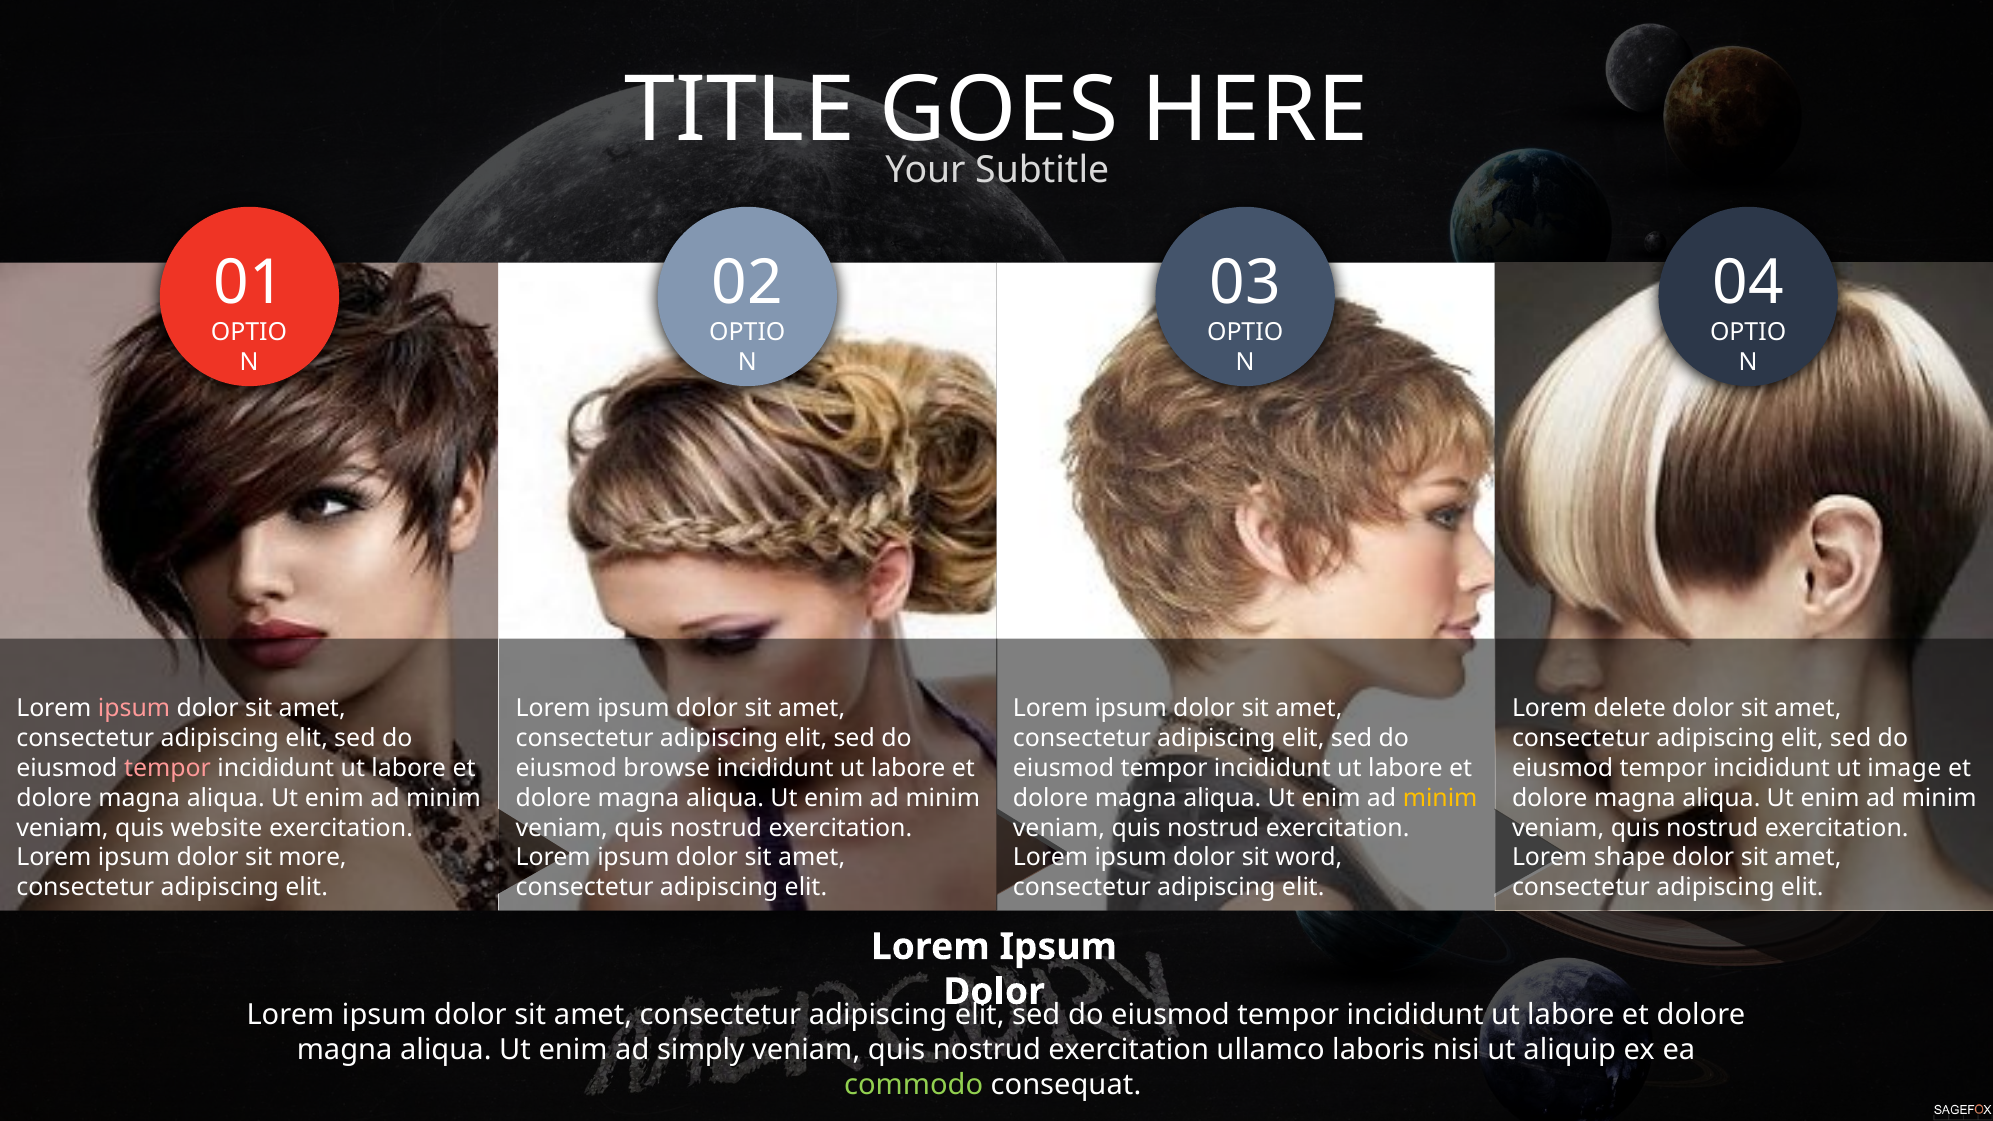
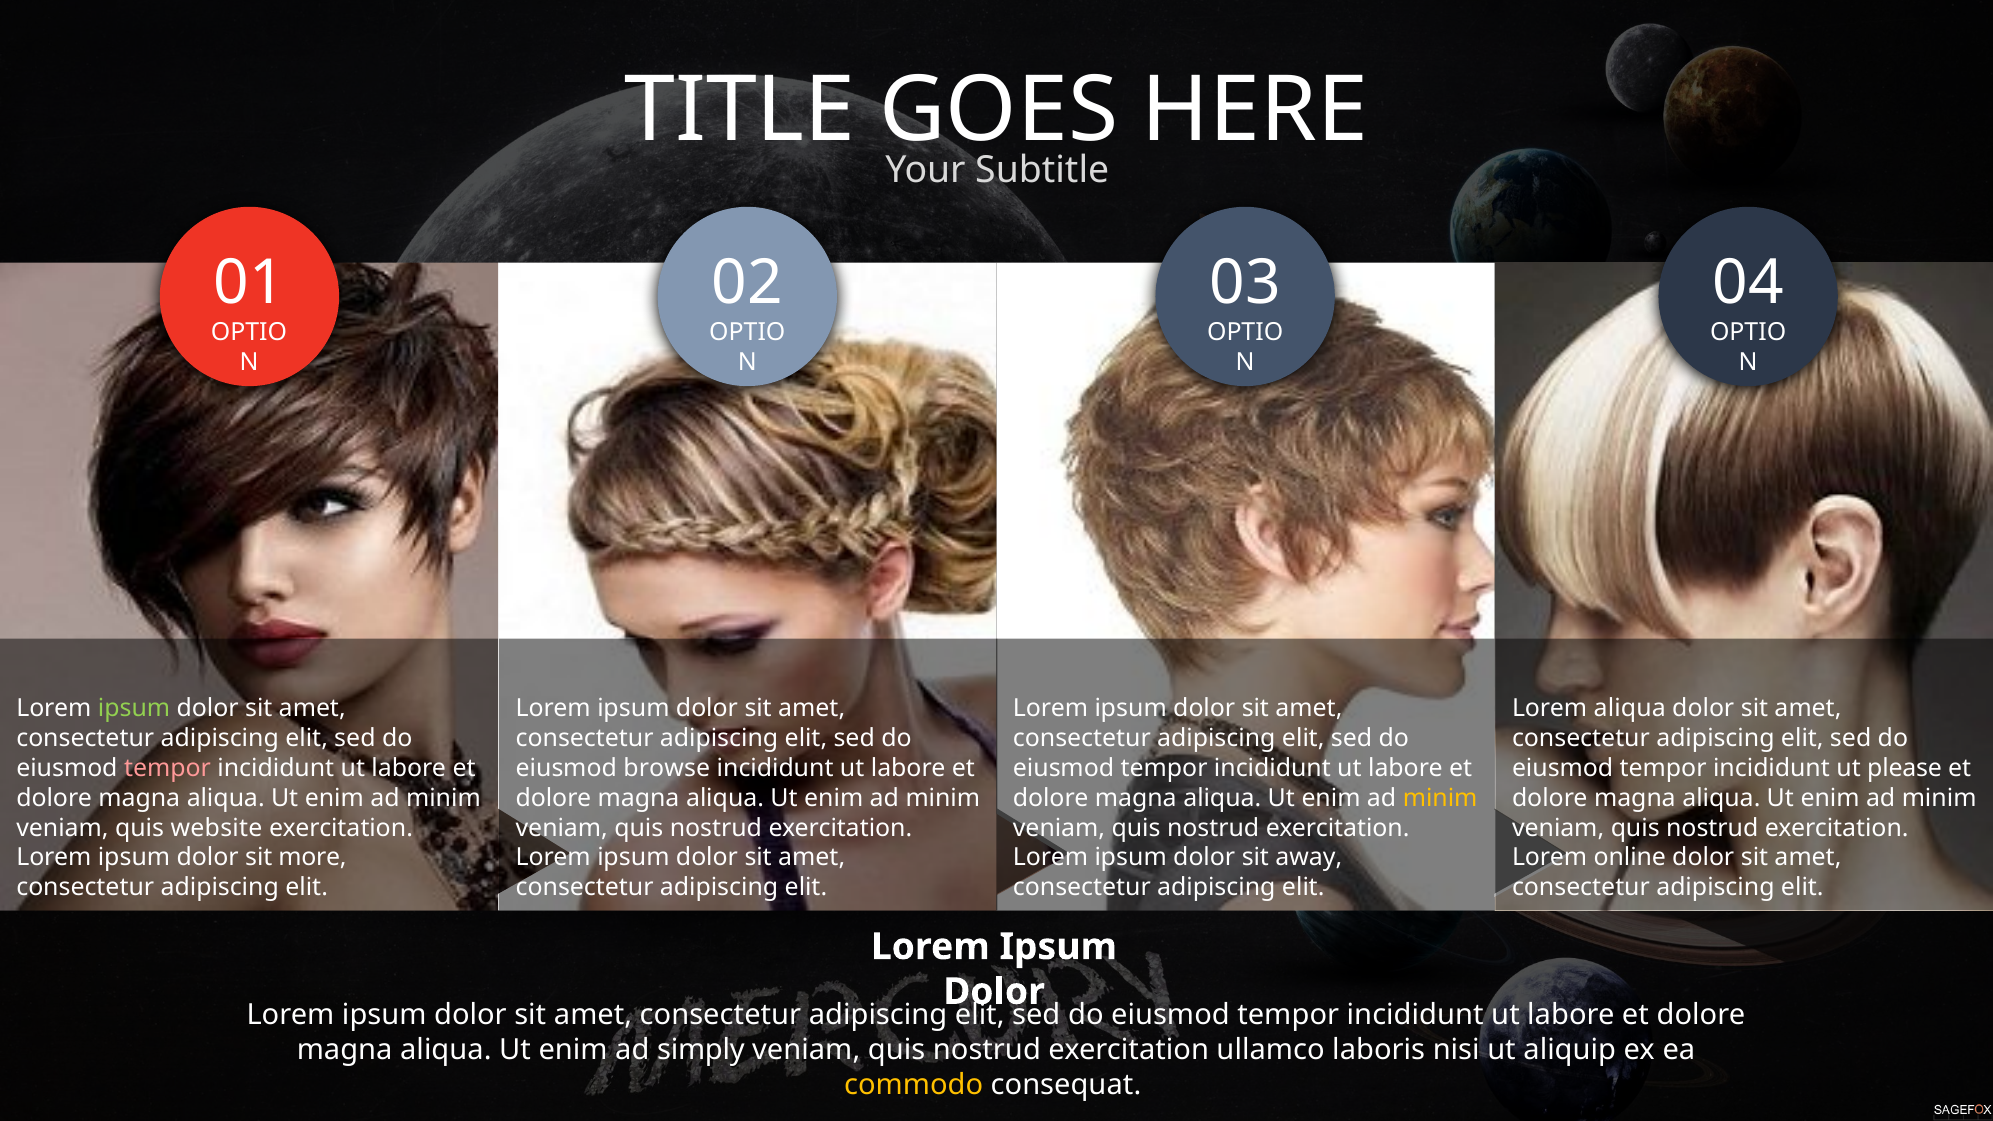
ipsum colour: pink -> light green (134, 708)
Lorem delete: delete -> aliqua (1630, 708)
image: image -> please (1905, 768)
word: word -> away (1309, 858)
shape: shape -> online (1630, 858)
commodo colour: light green -> yellow (914, 1085)
